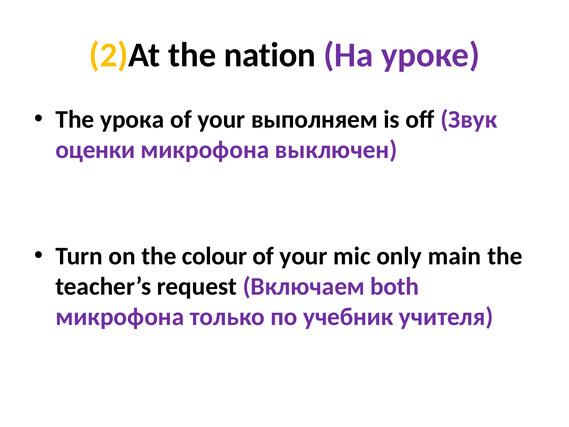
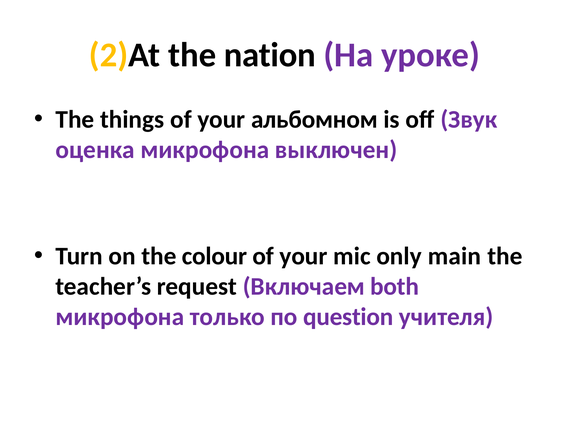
урока: урока -> things (132, 119)
выполняем: выполняем -> альбомном (314, 119)
оценки: оценки -> оценка (95, 150)
учебник: учебник -> question (348, 317)
